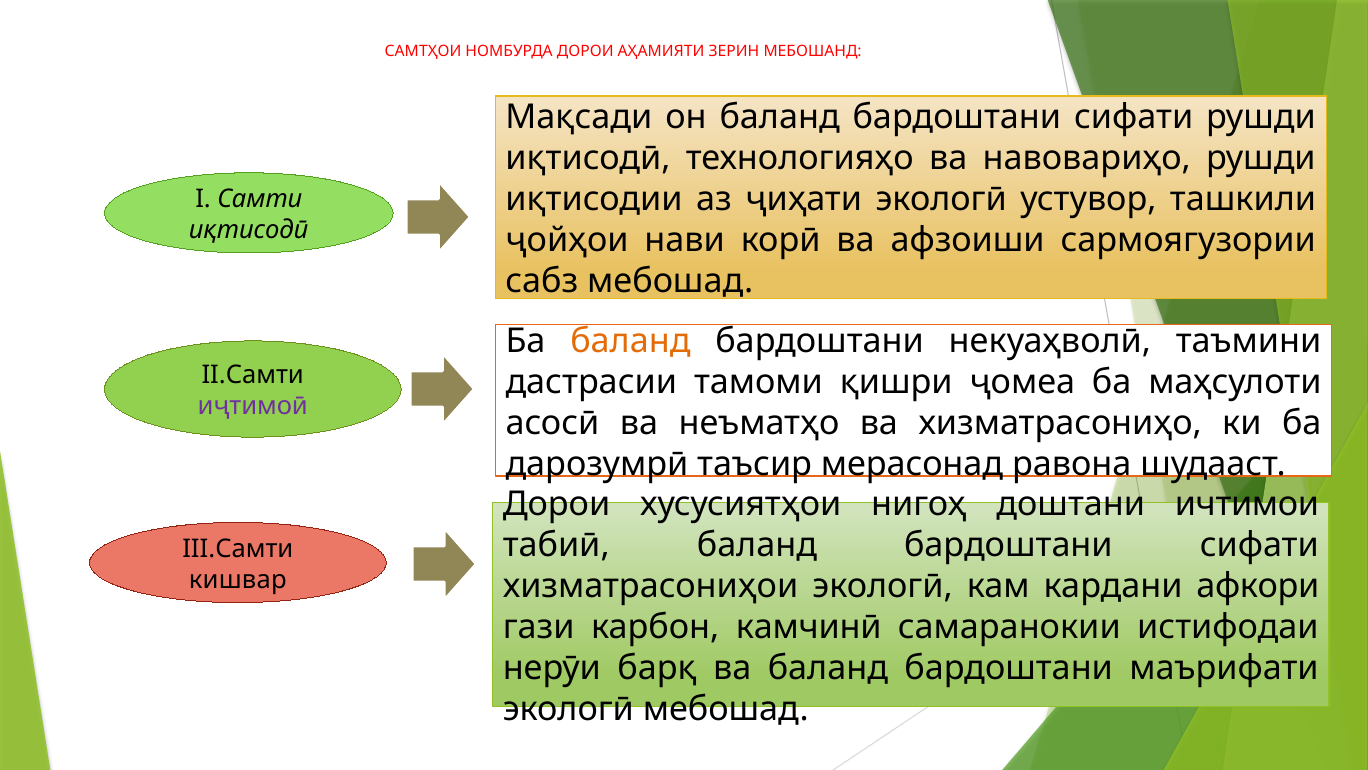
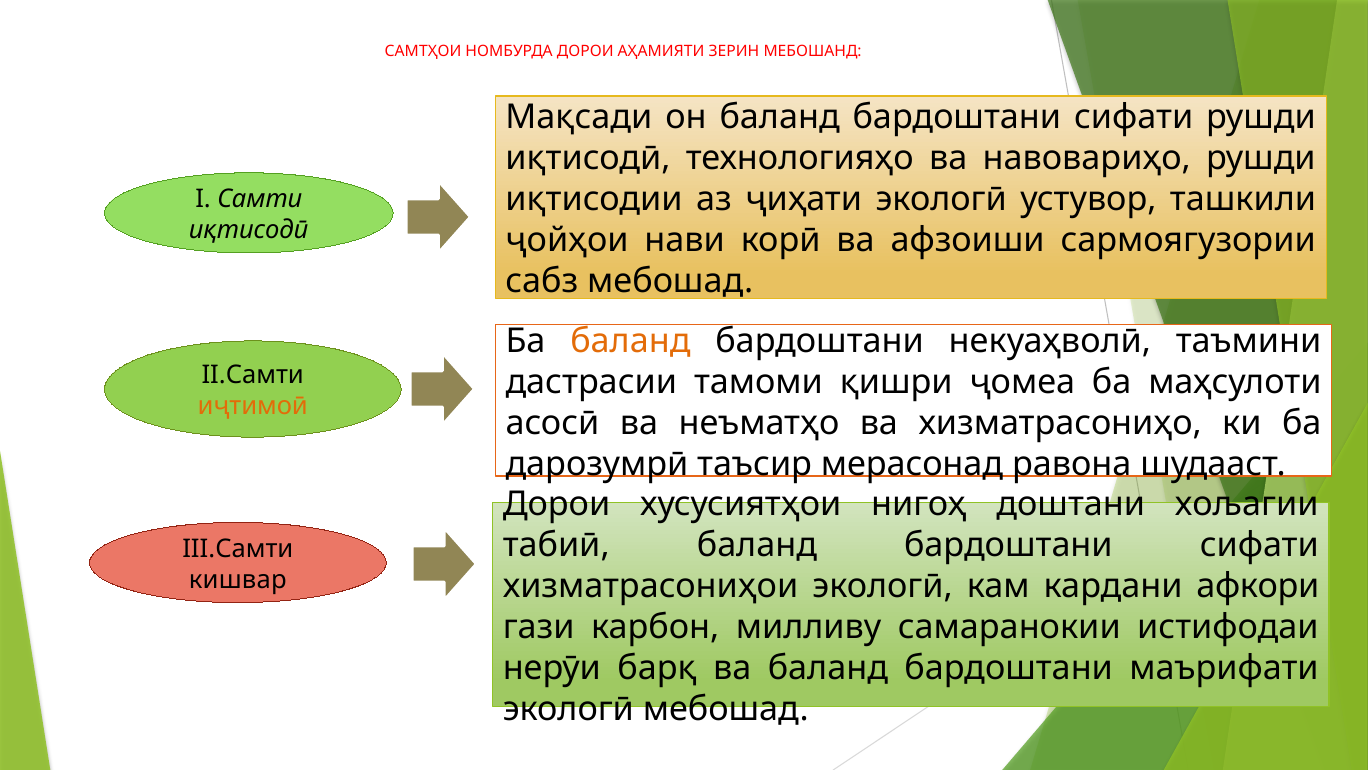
иҷтимоӣ colour: purple -> orange (253, 406)
ичтимои: ичтимои -> хољагии (1247, 504)
камчинӣ: камчинӣ -> милливу (809, 627)
